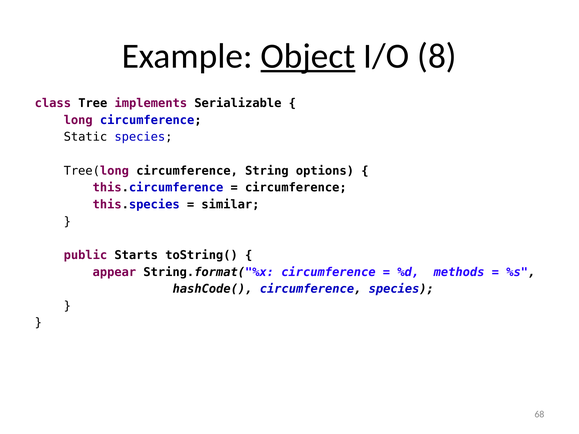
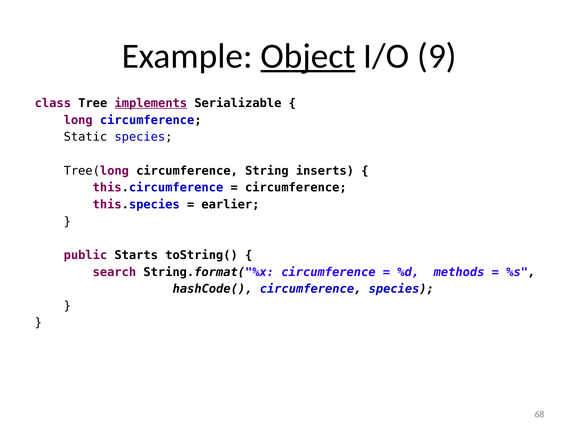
8: 8 -> 9 (437, 56)
implements underline: none -> present (151, 103)
options: options -> inserts (325, 171)
similar: similar -> earlier (230, 205)
appear: appear -> search (114, 272)
